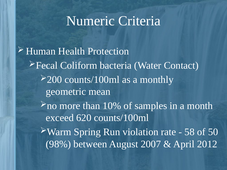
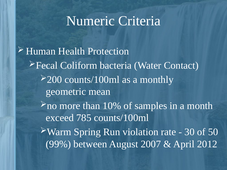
620: 620 -> 785 (84, 118)
58: 58 -> 30 (190, 132)
98%: 98% -> 99% (58, 144)
